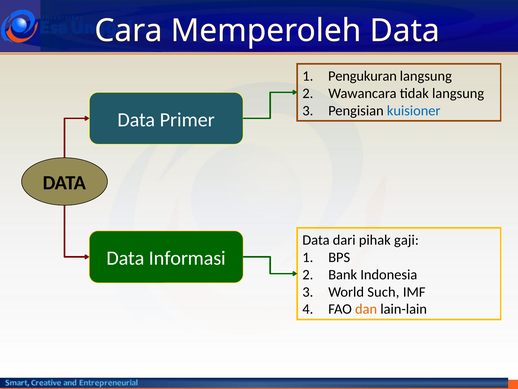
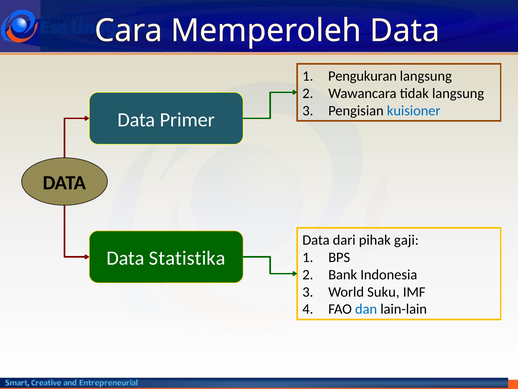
Informasi: Informasi -> Statistika (187, 258)
Such: Such -> Suku (383, 292)
dan colour: orange -> blue (366, 309)
